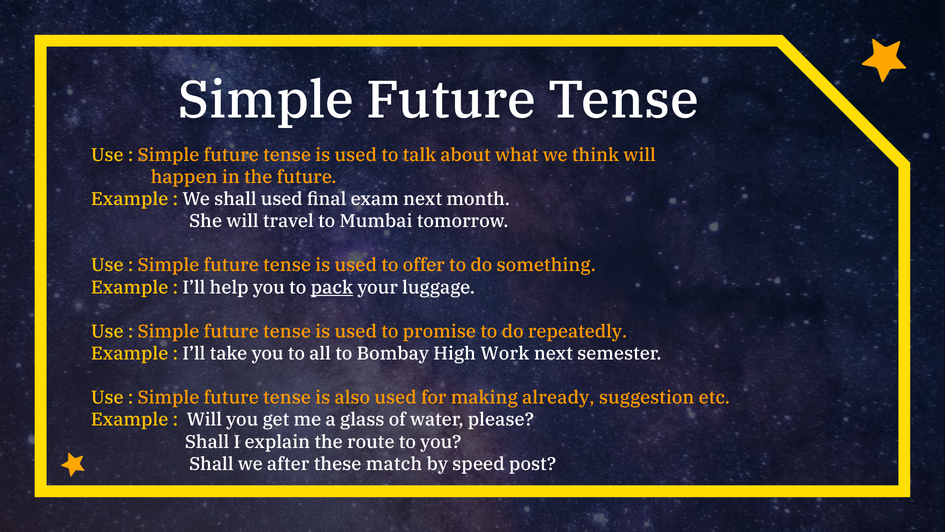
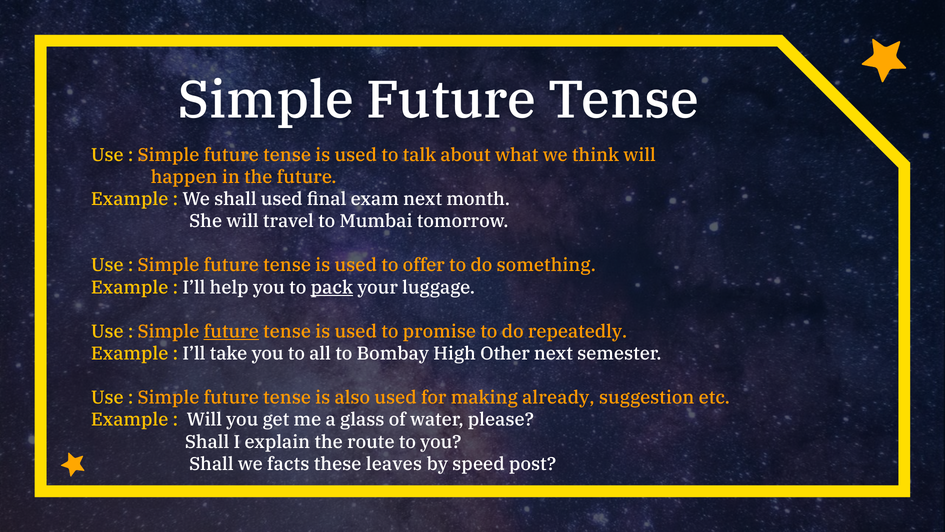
future underline: none -> present (231, 331)
Work: Work -> Other (505, 353)
after: after -> facts (288, 464)
match: match -> leaves (394, 464)
